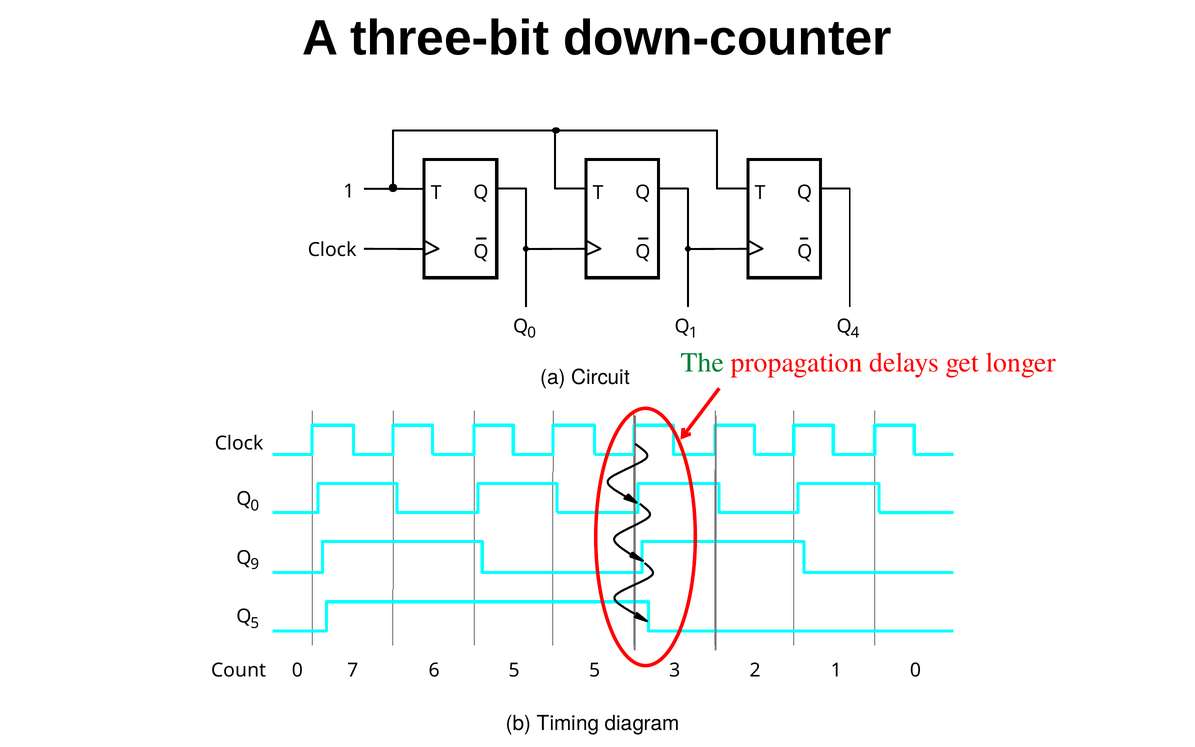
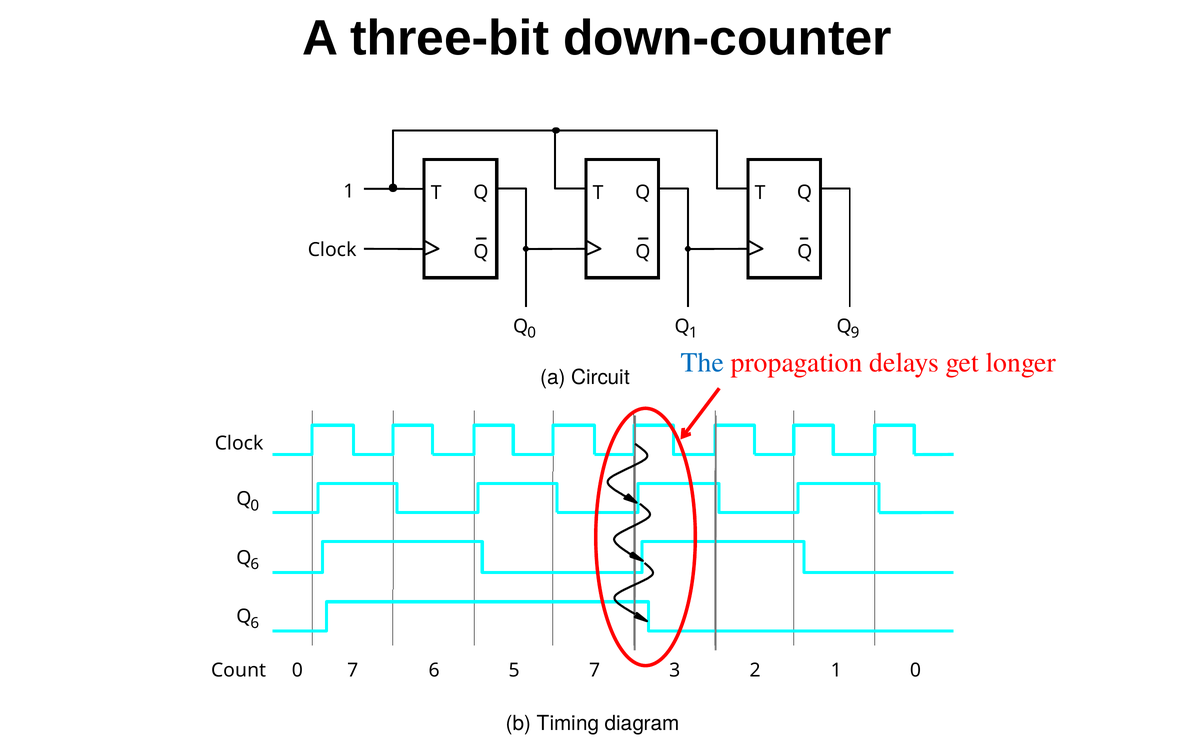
4: 4 -> 9 (855, 333)
The colour: green -> blue (702, 362)
9: 9 -> 6 (255, 564)
5: 5 -> 6 (255, 623)
5 5: 5 -> 7 (595, 670)
